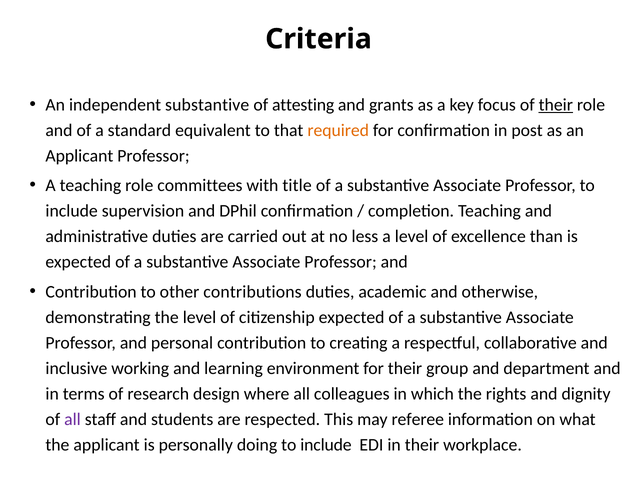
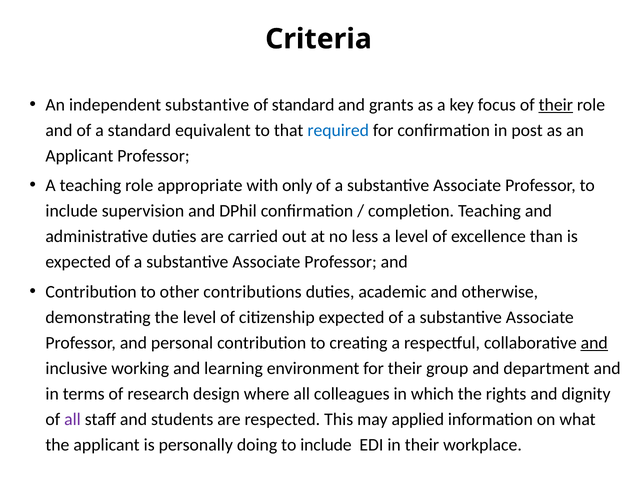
of attesting: attesting -> standard (303, 105)
required colour: orange -> blue (338, 130)
committees: committees -> appropriate (200, 185)
title: title -> only (297, 185)
and underline: none -> present (594, 343)
referee: referee -> applied (418, 419)
